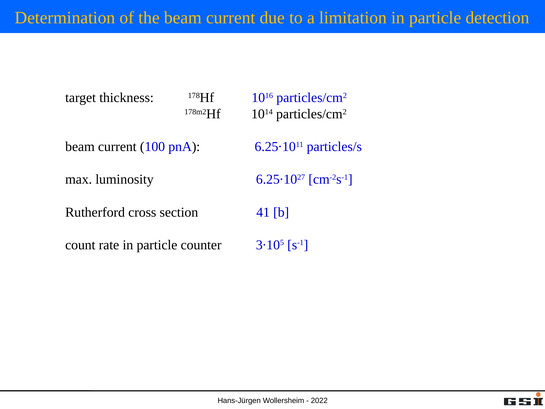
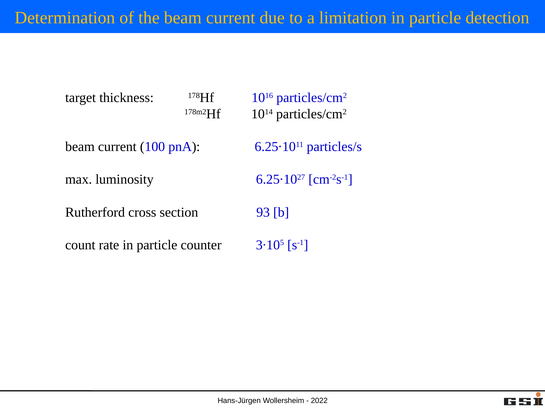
41: 41 -> 93 (263, 212)
